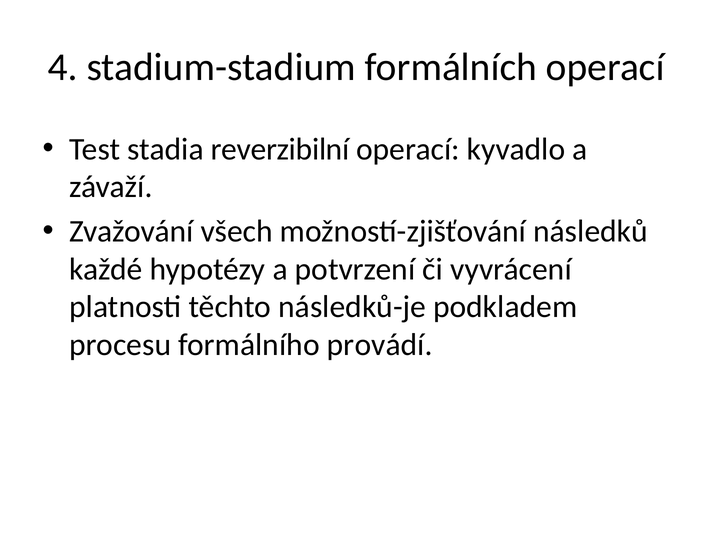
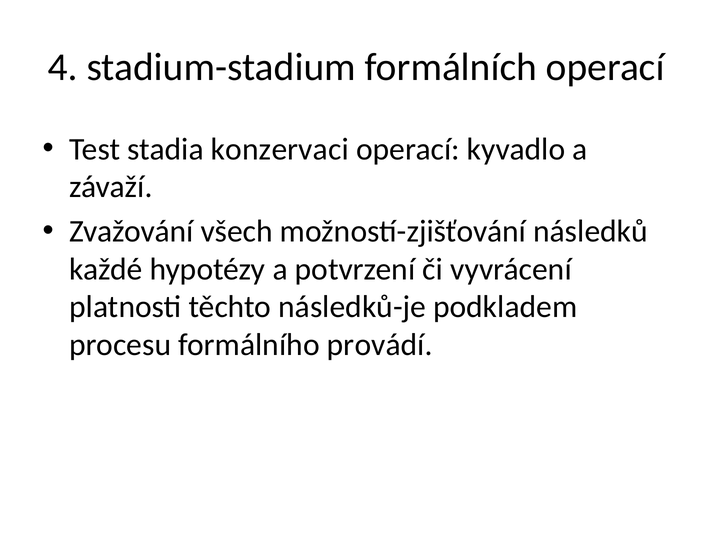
reverzibilní: reverzibilní -> konzervaci (280, 149)
